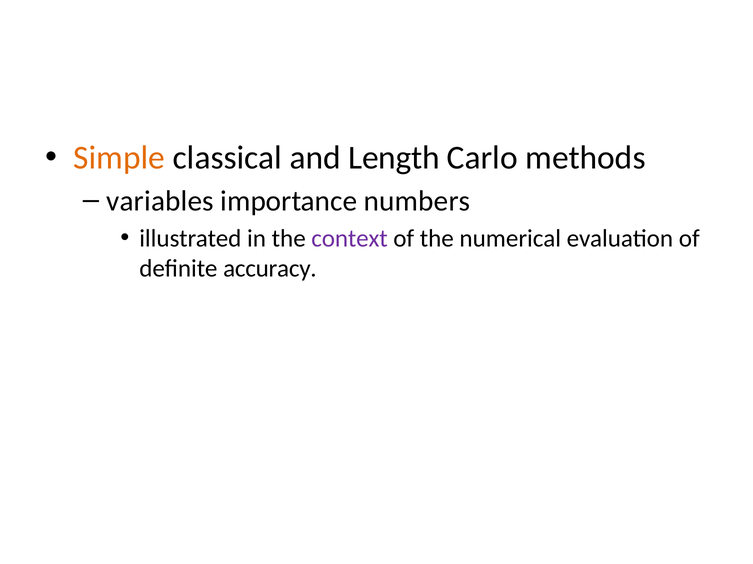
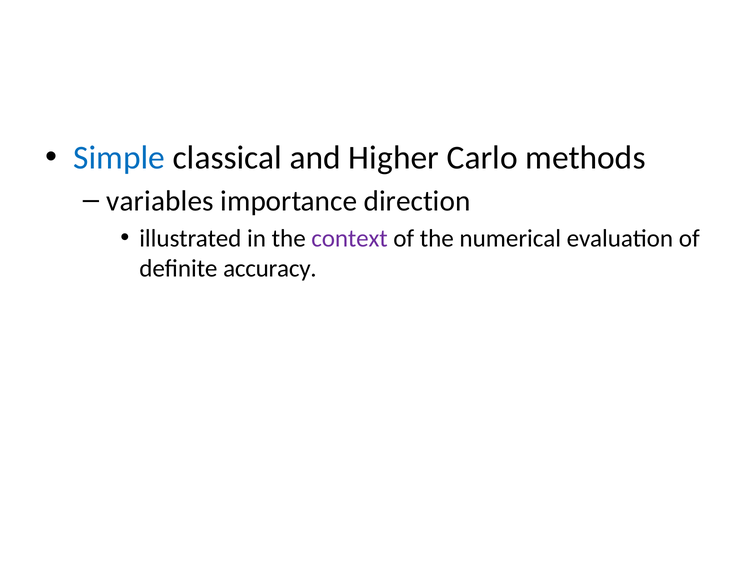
Simple colour: orange -> blue (119, 158)
Length: Length -> Higher (394, 158)
numbers: numbers -> direction (417, 201)
